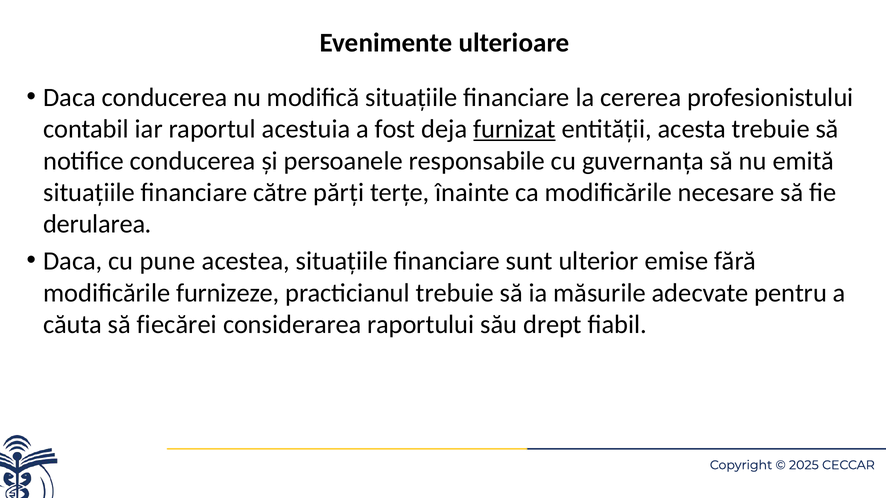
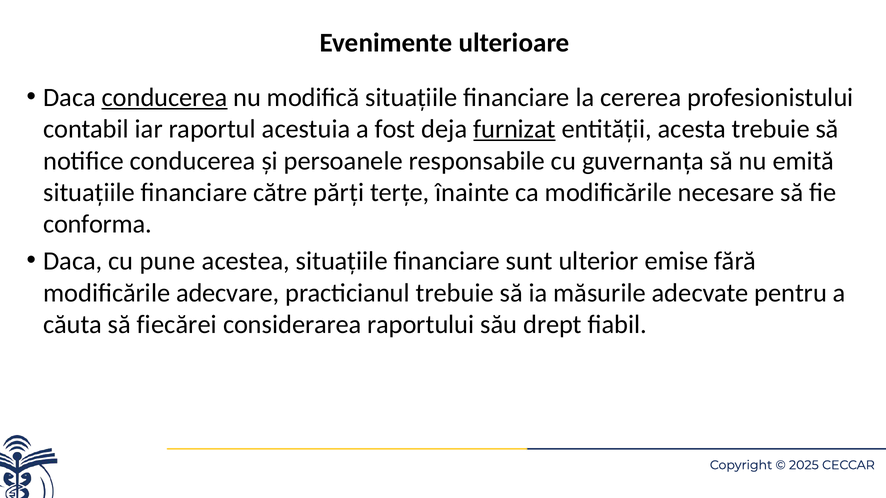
conducerea underline: none -> present (164, 97)
derularea: derularea -> conforma (97, 224)
furnizeze: furnizeze -> adecvare (228, 293)
